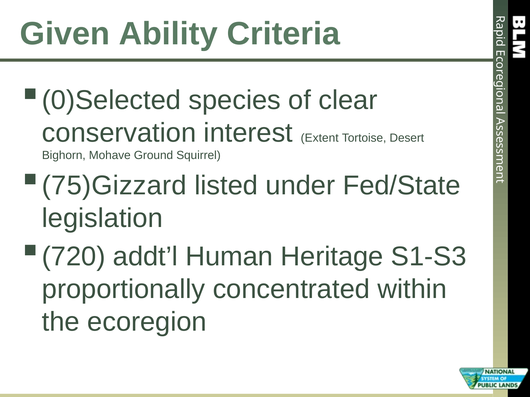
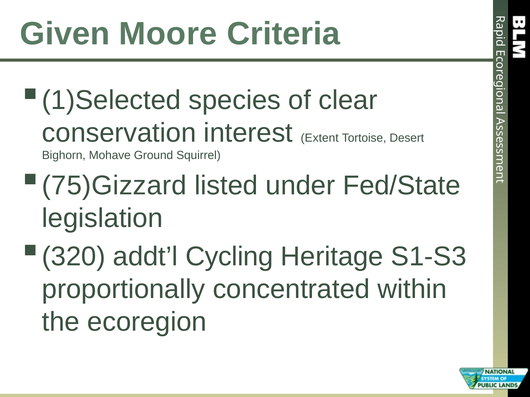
Ability: Ability -> Moore (168, 34)
0)Selected: 0)Selected -> 1)Selected (111, 100)
720: 720 -> 320 (74, 257)
Human: Human -> Cycling (229, 257)
